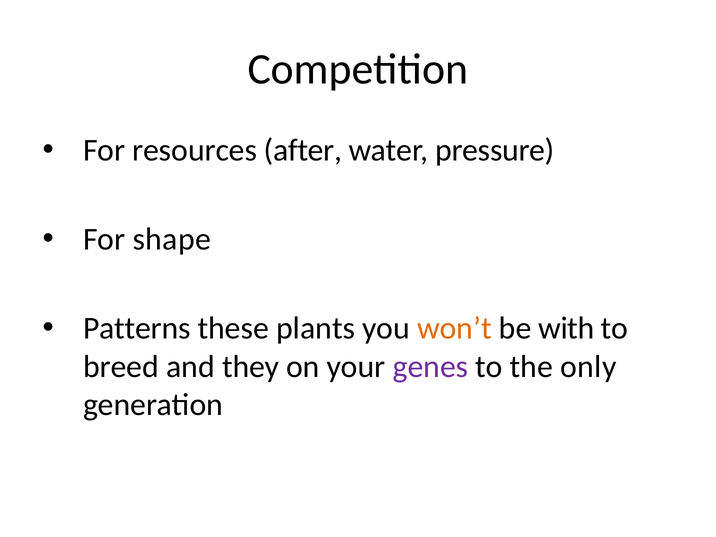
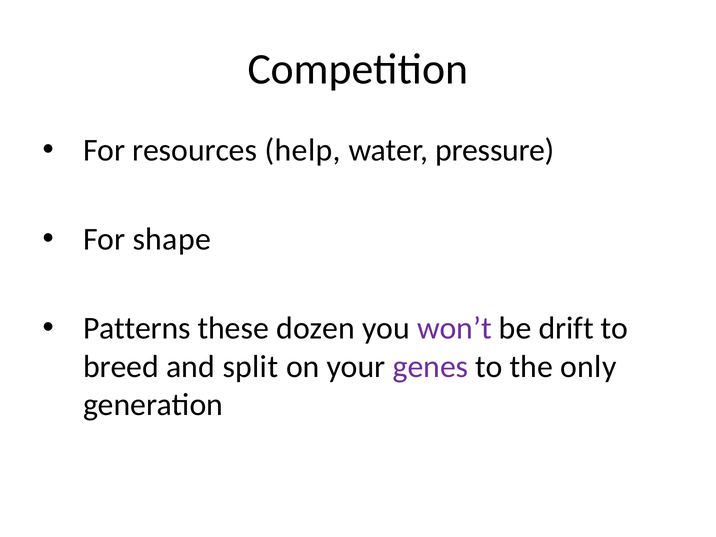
after: after -> help (303, 150)
plants: plants -> dozen (316, 328)
won’t colour: orange -> purple (454, 328)
with: with -> drift (566, 328)
they: they -> split (250, 367)
